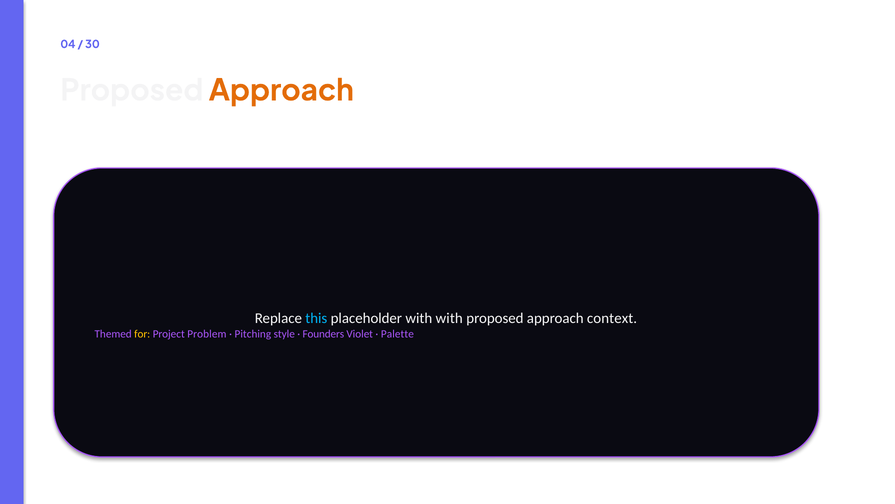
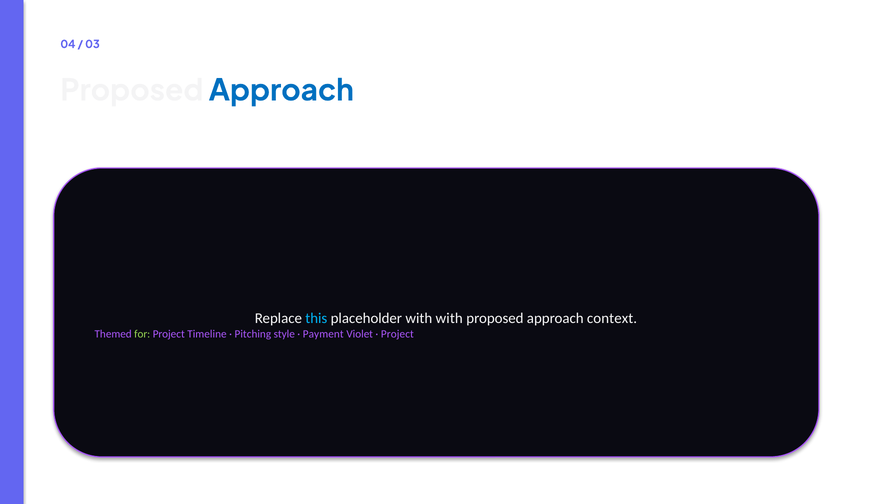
30: 30 -> 03 (92, 44)
Approach colour: orange -> blue (281, 90)
for colour: yellow -> light green (142, 334)
Problem: Problem -> Timeline (207, 334)
Founders: Founders -> Payment (323, 334)
Palette: Palette -> Project (397, 334)
